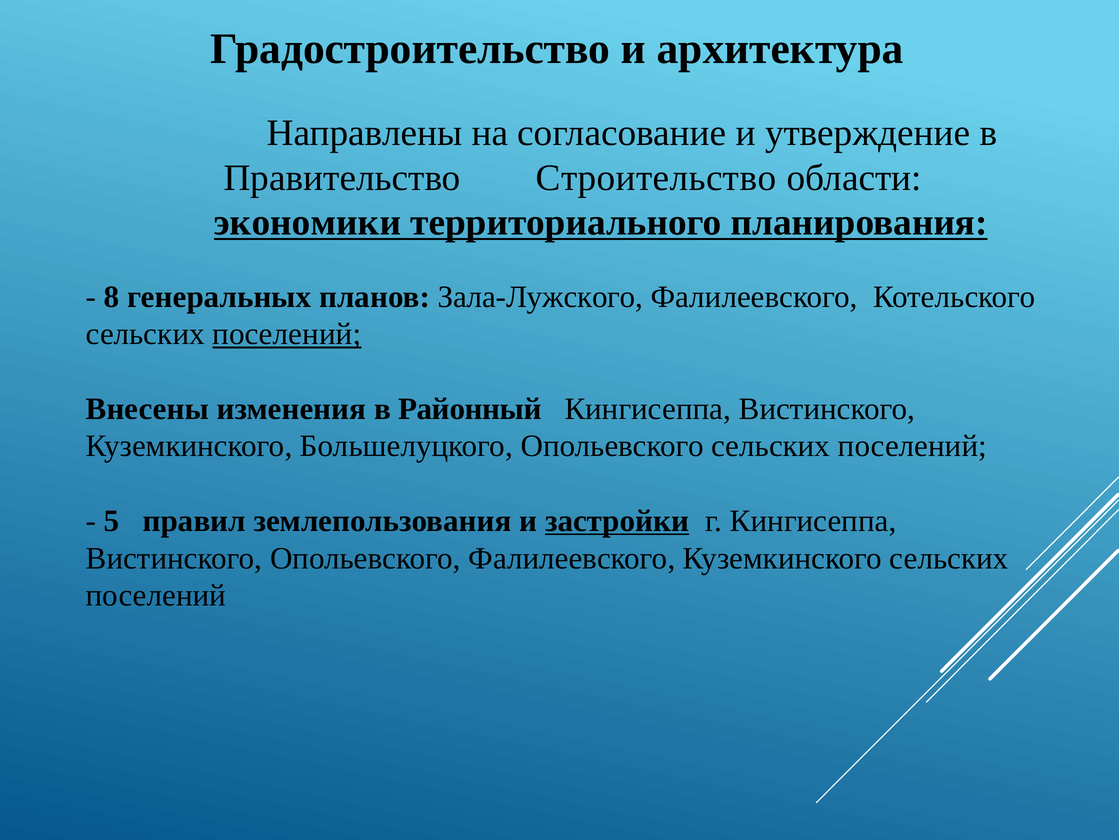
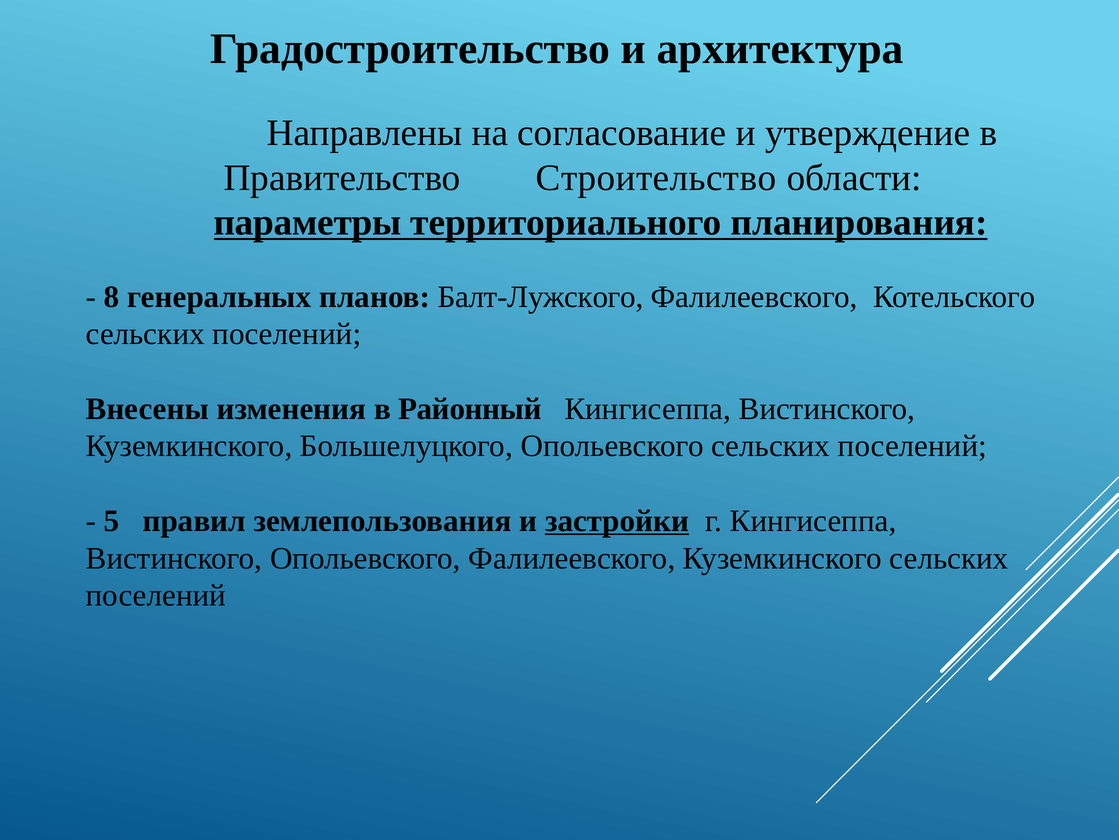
экономики: экономики -> параметры (308, 222)
Зала-Лужского: Зала-Лужского -> Балт-Лужского (541, 297)
поселений underline: present -> none (287, 334)
